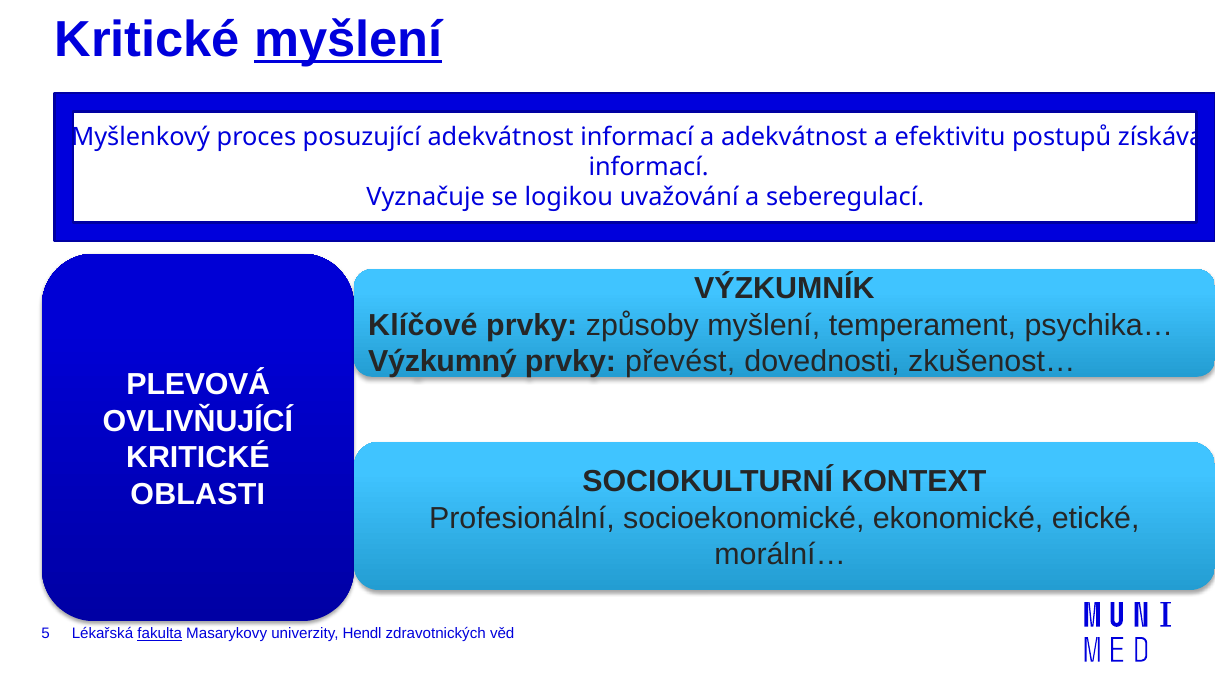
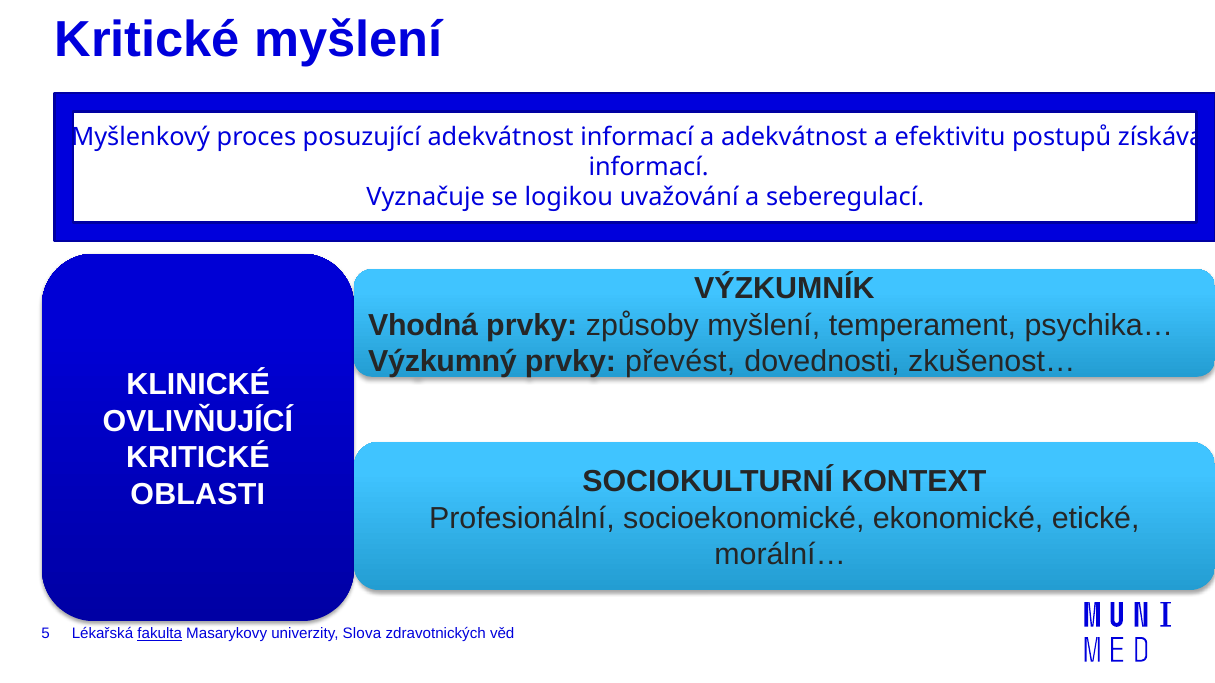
myšlení underline: present -> none (348, 40)
Klíčové: Klíčové -> Vhodná (423, 325)
PLEVOVÁ: PLEVOVÁ -> KLINICKÉ (198, 385)
Hendl: Hendl -> Slova (362, 634)
